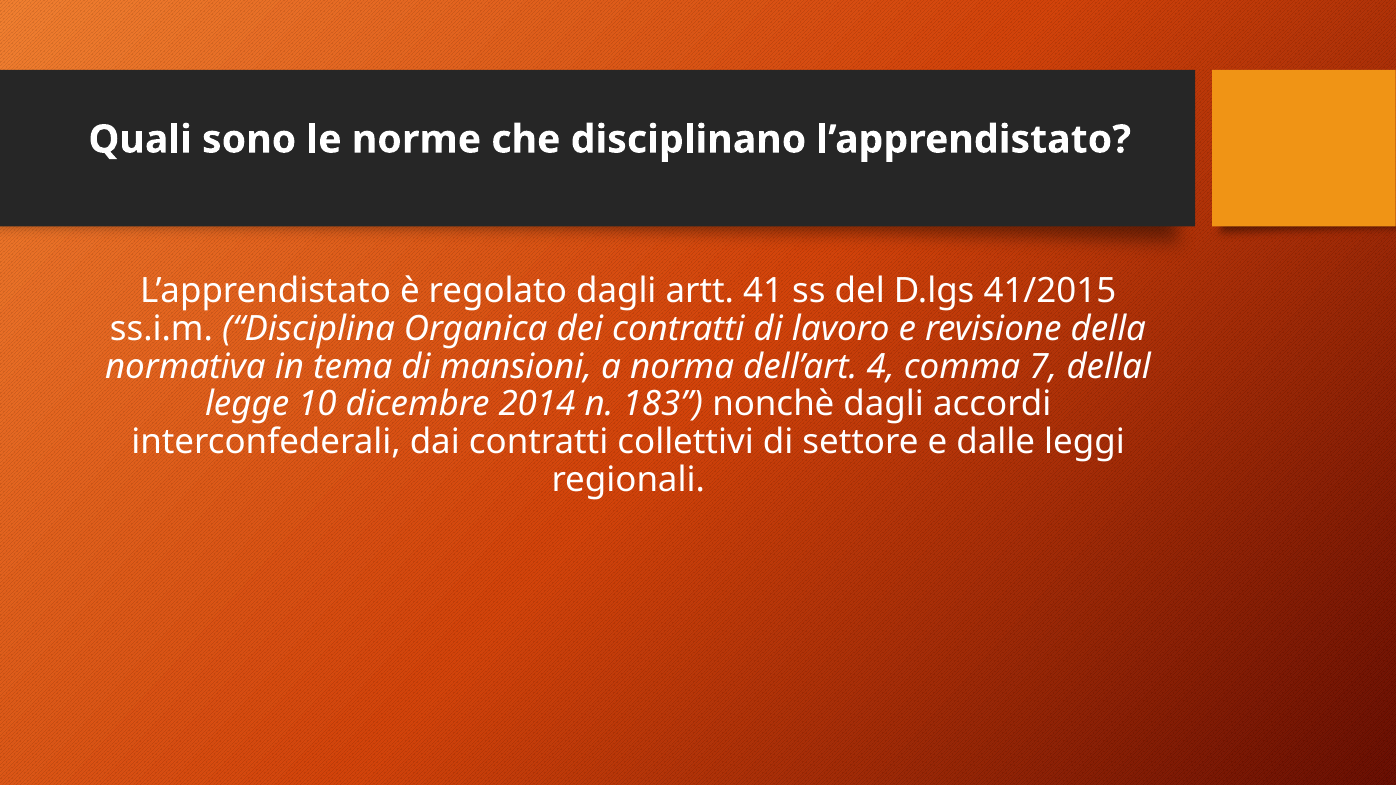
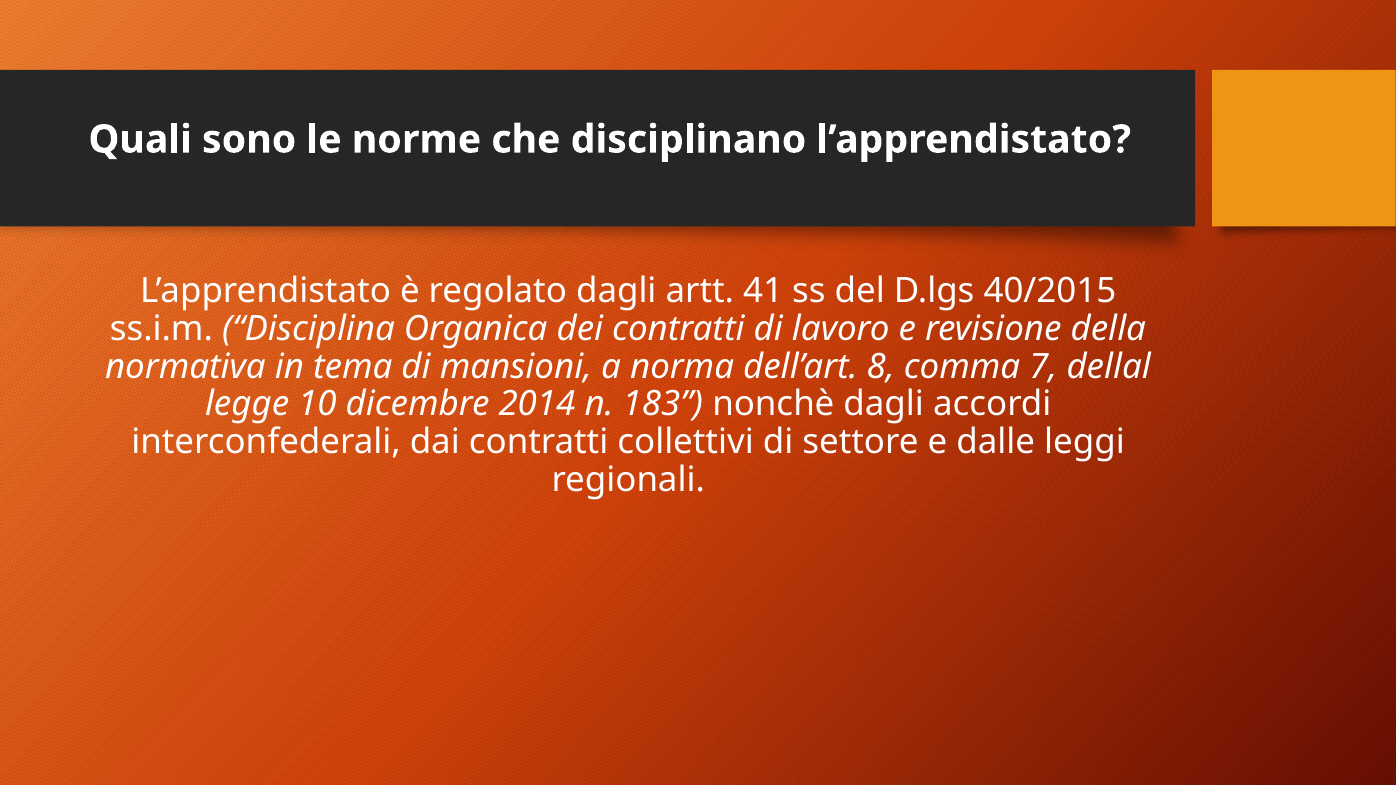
41/2015: 41/2015 -> 40/2015 (1050, 291)
4: 4 -> 8 (881, 367)
